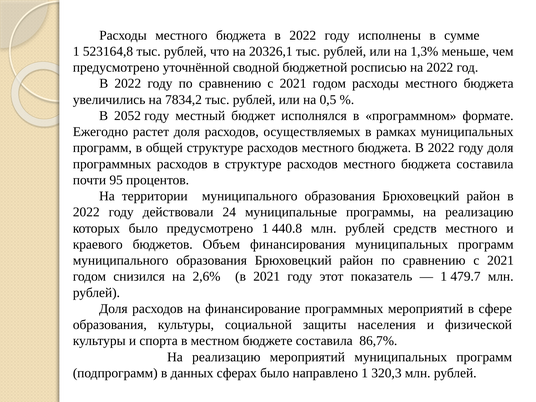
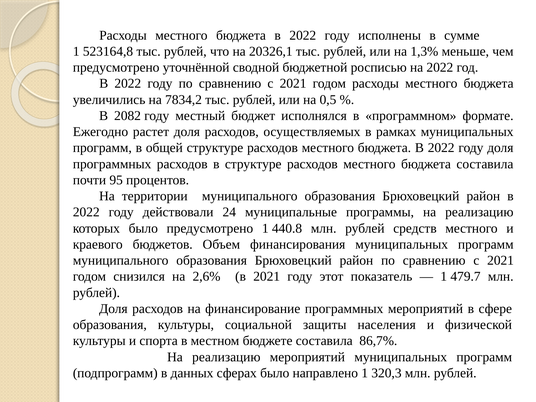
2052: 2052 -> 2082 (128, 116)
